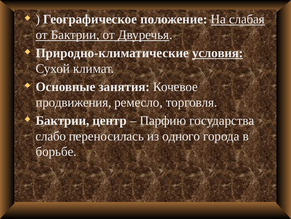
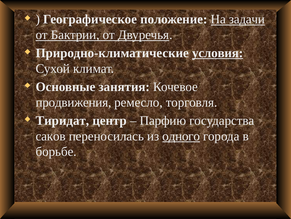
слабая: слабая -> задачи (247, 19)
Бактрии: Бактрии -> Тиридат (62, 120)
слабо: слабо -> саков (51, 136)
одного underline: none -> present (181, 136)
